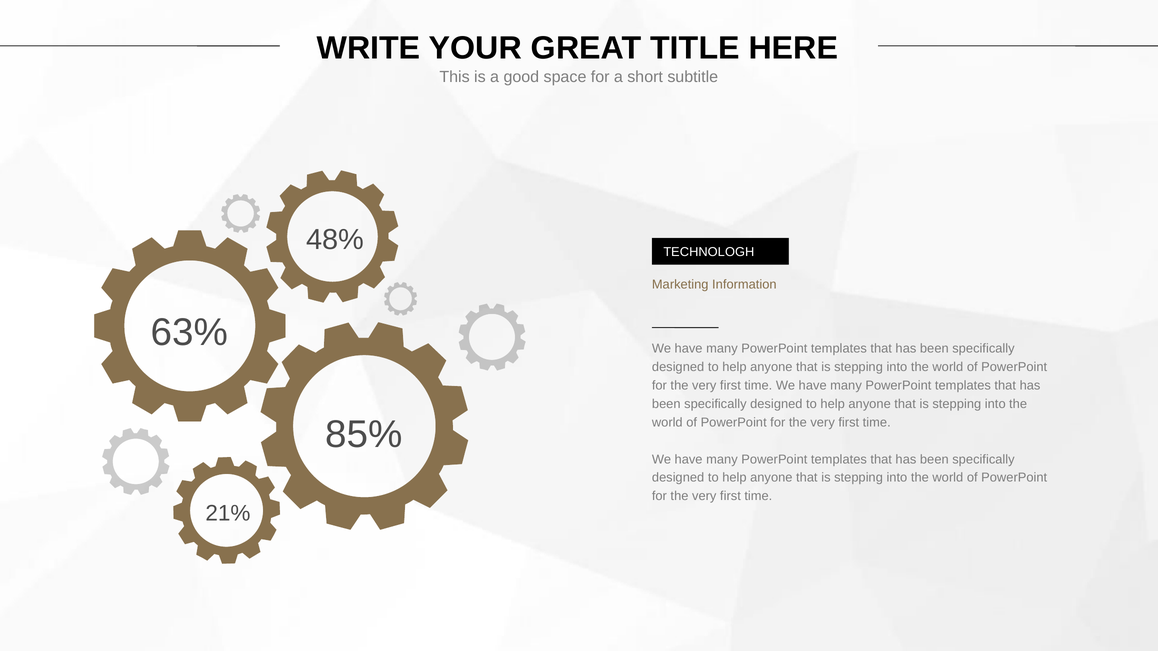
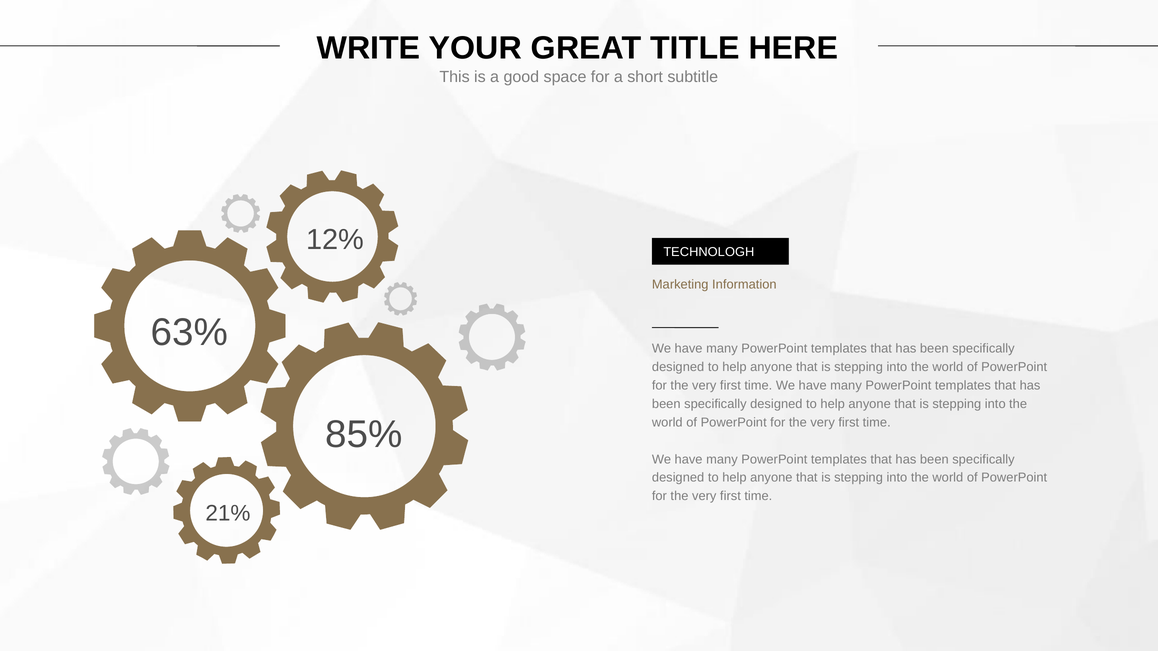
48%: 48% -> 12% (335, 240)
